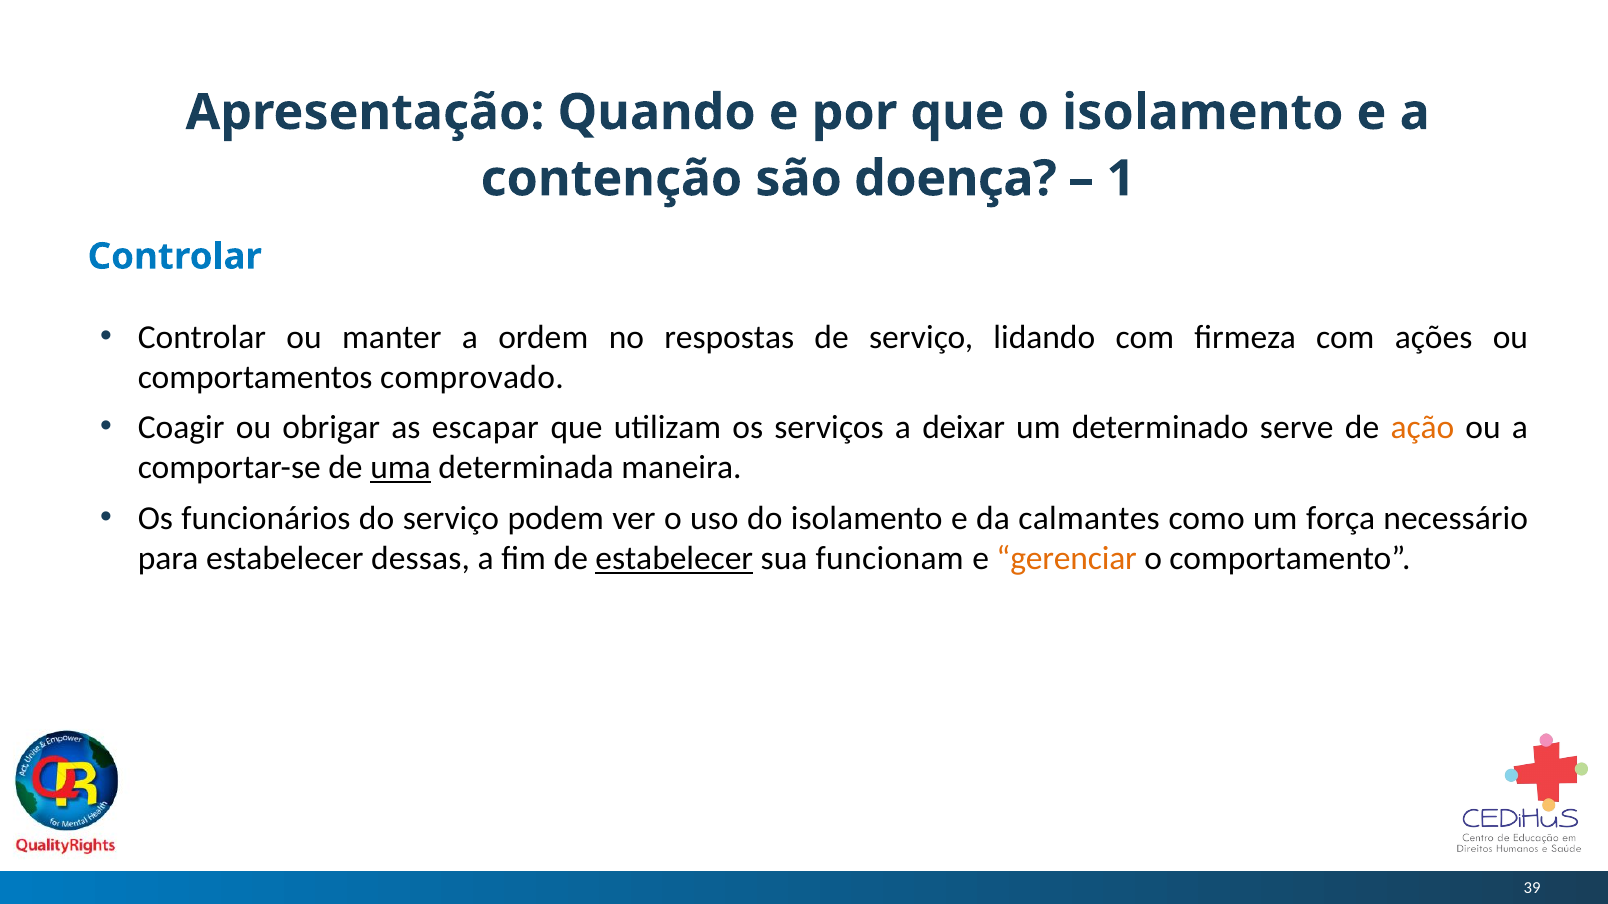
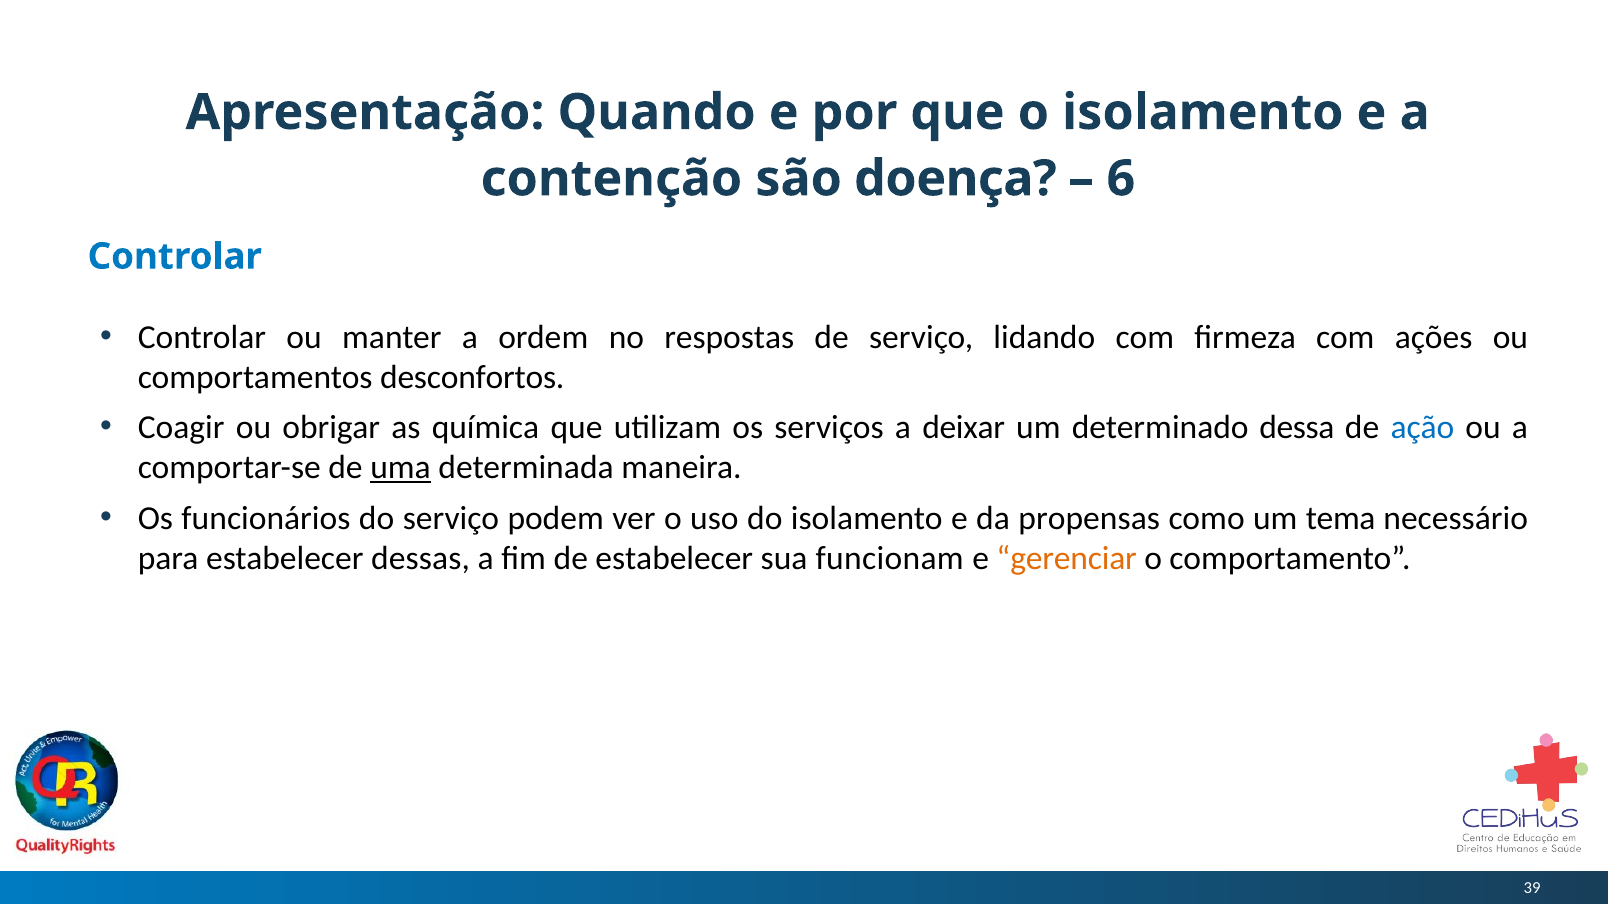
1: 1 -> 6 (1121, 179)
comprovado: comprovado -> desconfortos (472, 378)
escapar: escapar -> química (485, 428)
serve: serve -> dessa (1297, 428)
ação colour: orange -> blue (1422, 428)
calmantes: calmantes -> propensas (1089, 518)
força: força -> tema (1341, 518)
estabelecer underline: present -> none (674, 559)
